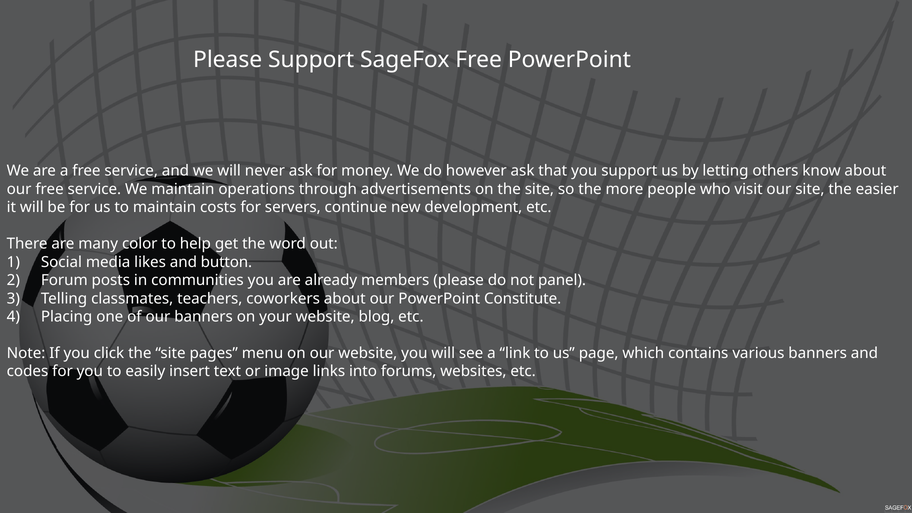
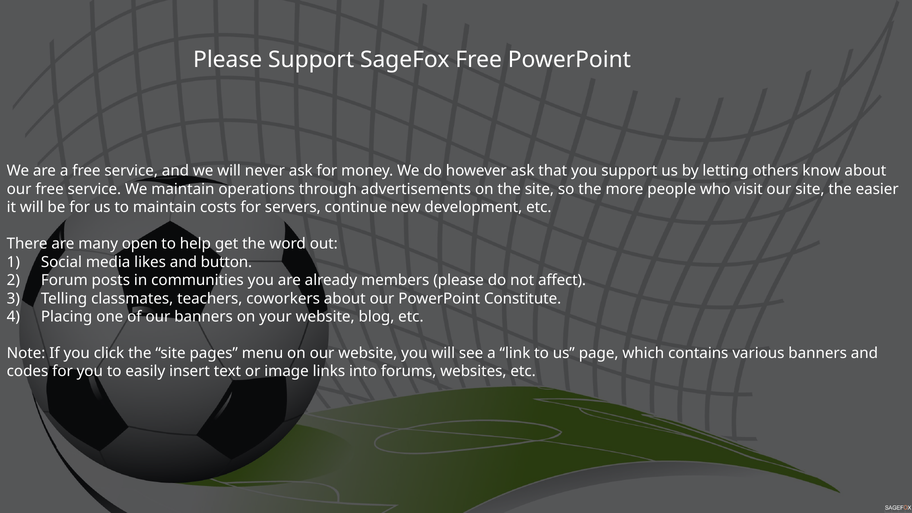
color: color -> open (140, 244)
panel: panel -> affect (562, 280)
